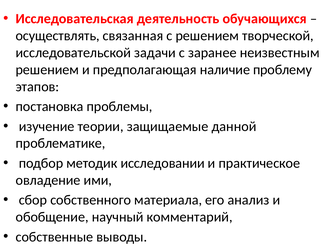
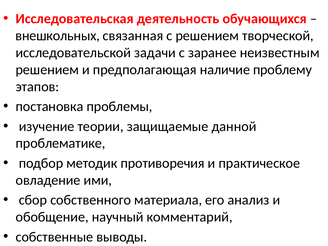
осуществлять: осуществлять -> внешкольных (58, 36)
исследовании: исследовании -> противоречия (163, 163)
